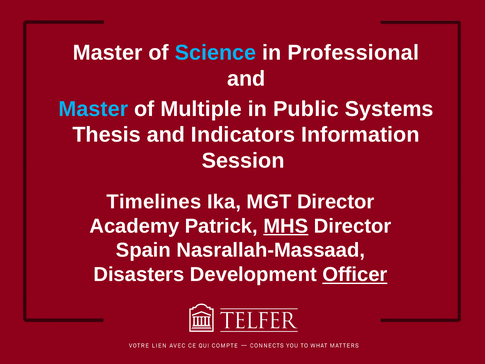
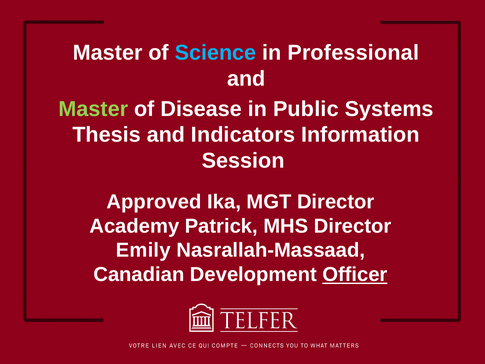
Master colour: light blue -> light green (93, 109)
Multiple: Multiple -> Disease (201, 109)
Timelines: Timelines -> Approved (154, 202)
MHS underline: present -> none (286, 226)
Spain: Spain -> Emily (143, 250)
Disasters: Disasters -> Canadian (139, 274)
